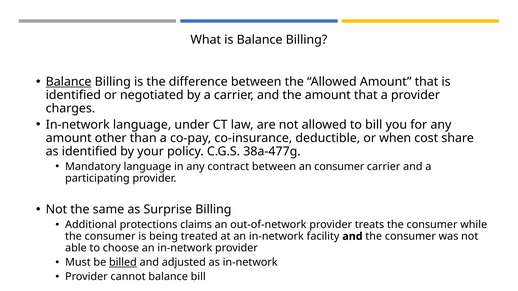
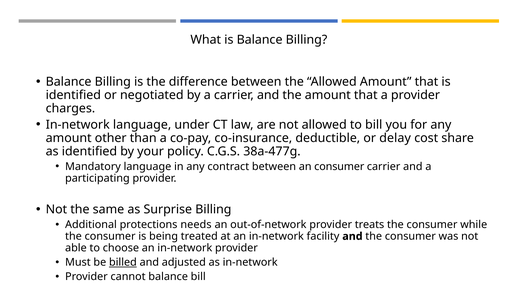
Balance underline: present -> none (69, 82)
when: when -> delay (395, 138)
claims: claims -> needs (196, 225)
